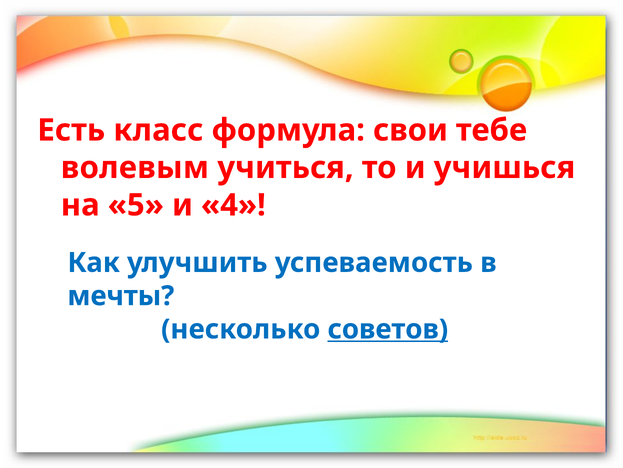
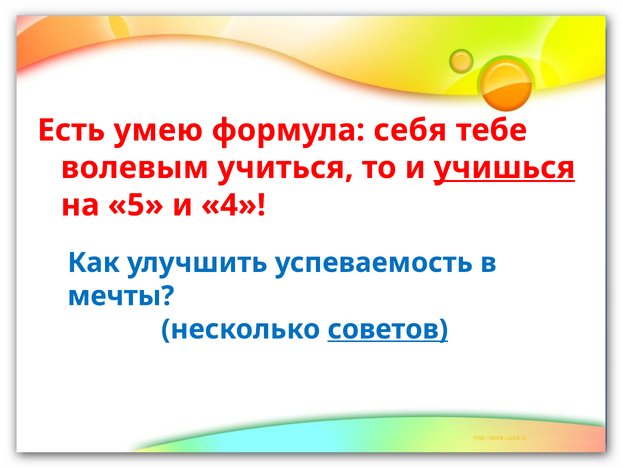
класс: класс -> умею (158, 130)
свои: свои -> себя (410, 130)
учишься underline: none -> present (505, 167)
